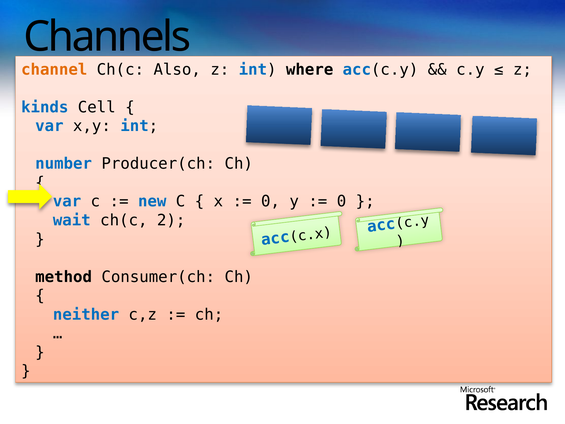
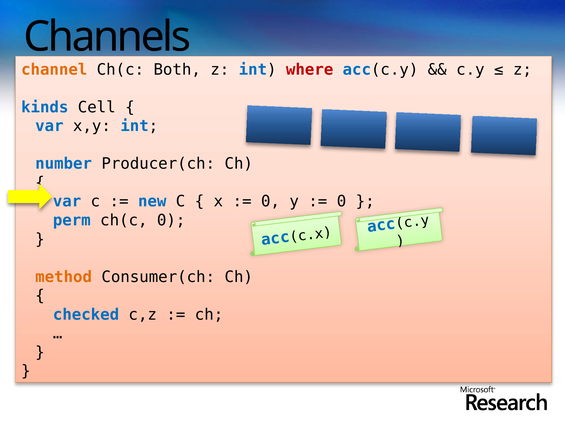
Also: Also -> Both (177, 69)
where colour: black -> red (310, 69)
wait: wait -> perm (72, 220)
ch(c 2: 2 -> 0 (171, 220)
method colour: black -> orange (64, 277)
neither: neither -> checked (86, 314)
